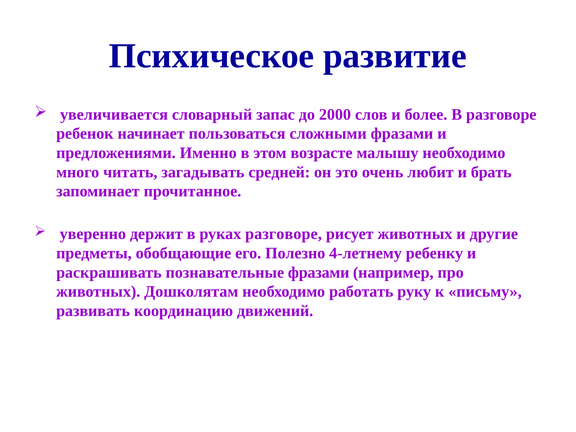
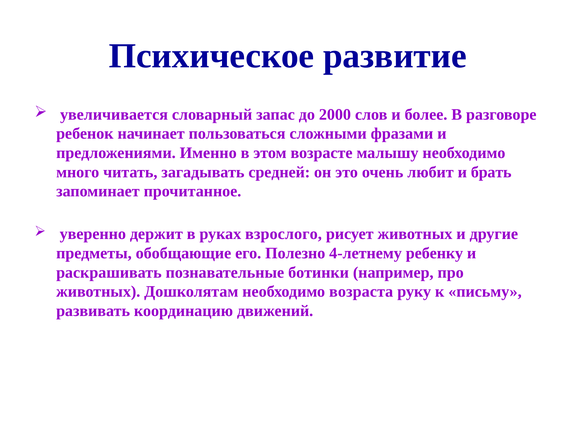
руках разговоре: разговоре -> взрослого (284, 234)
познавательные фразами: фразами -> ботинки (319, 272)
работать: работать -> возраста (361, 292)
